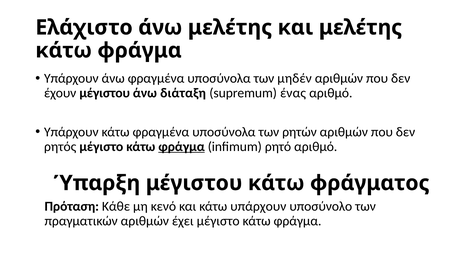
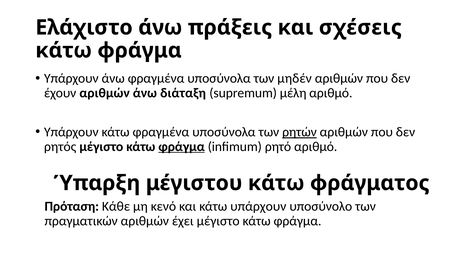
άνω μελέτης: μελέτης -> πράξεις (230, 27)
και μελέτης: μελέτης -> σχέσεις (360, 27)
έχουν μέγιστου: μέγιστου -> αριθμών (105, 93)
ένας: ένας -> μέλη (293, 93)
ρητών underline: none -> present (299, 132)
